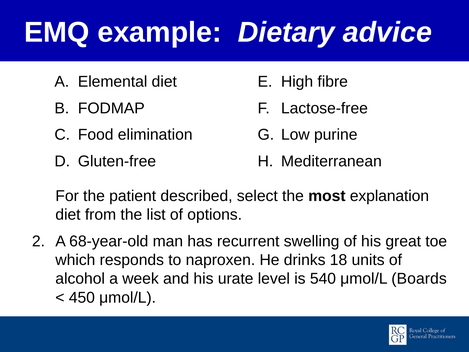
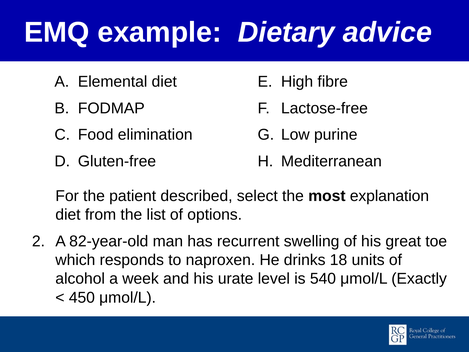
68-year-old: 68-year-old -> 82-year-old (109, 241)
Boards: Boards -> Exactly (419, 279)
